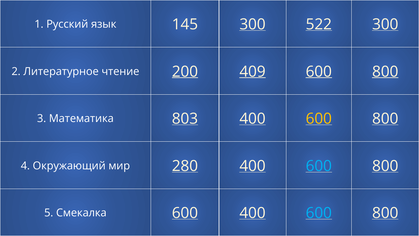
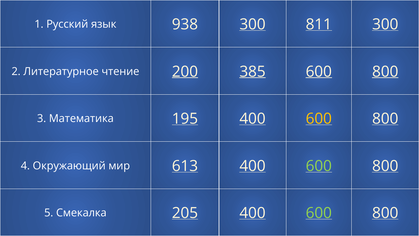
145: 145 -> 938 (185, 24)
522: 522 -> 811 (319, 24)
409: 409 -> 385 (253, 72)
803: 803 -> 195 (185, 119)
280: 280 -> 613 (185, 166)
600 colour: light blue -> light green (319, 166)
Смекалка 600: 600 -> 205 (185, 213)
600 colour: light blue -> light green (319, 213)
